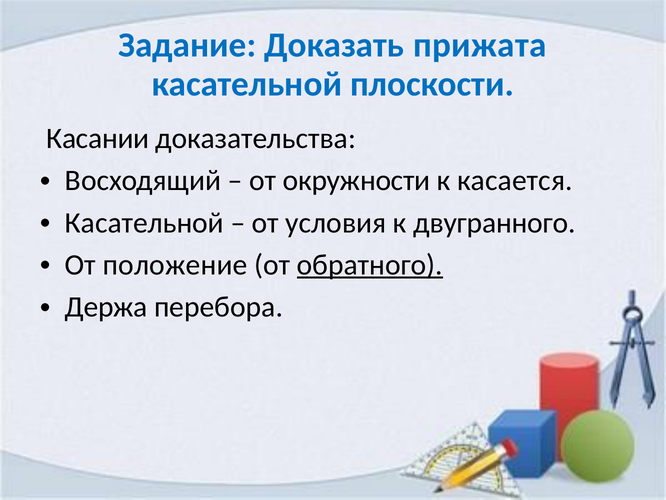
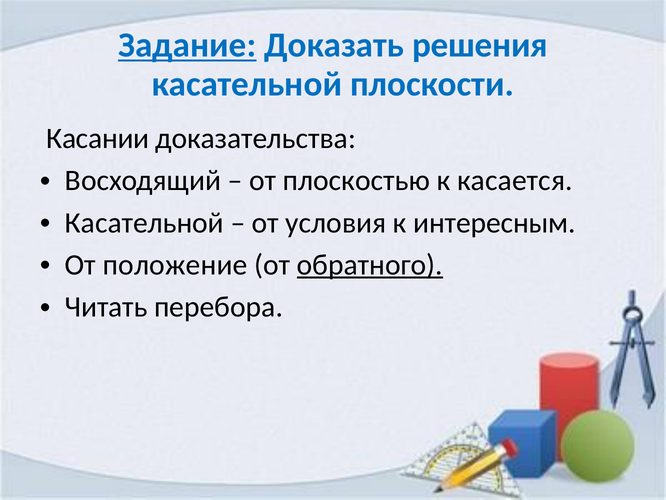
Задание underline: none -> present (187, 45)
прижата: прижата -> решения (480, 45)
окружности: окружности -> плоскостью (356, 180)
двугранного: двугранного -> интересным (495, 223)
Держа: Держа -> Читать (106, 307)
